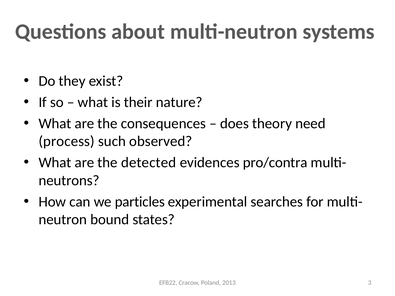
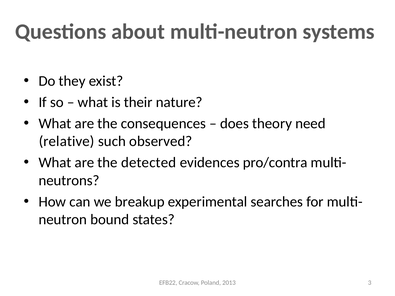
process: process -> relative (67, 141)
particles: particles -> breakup (140, 202)
